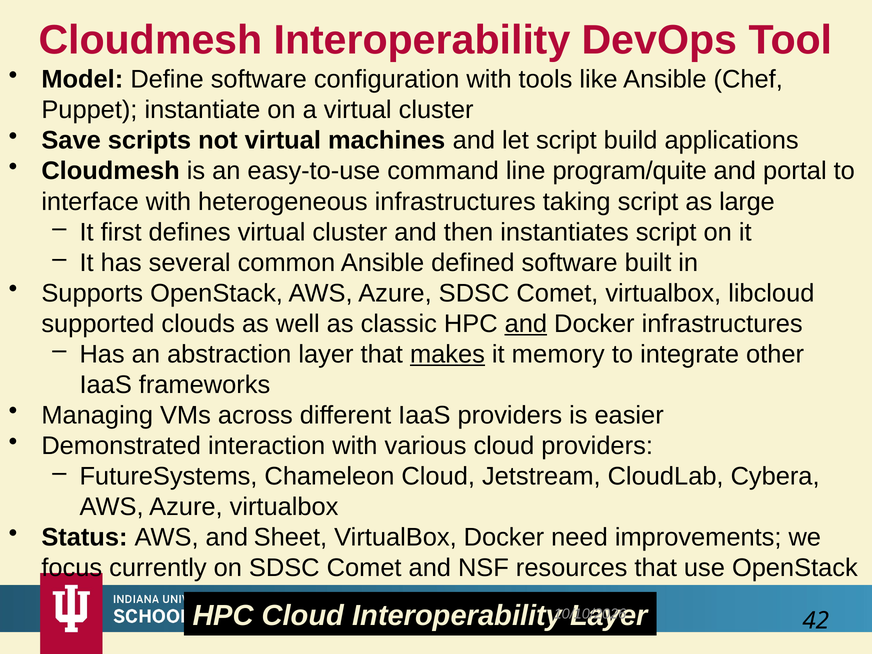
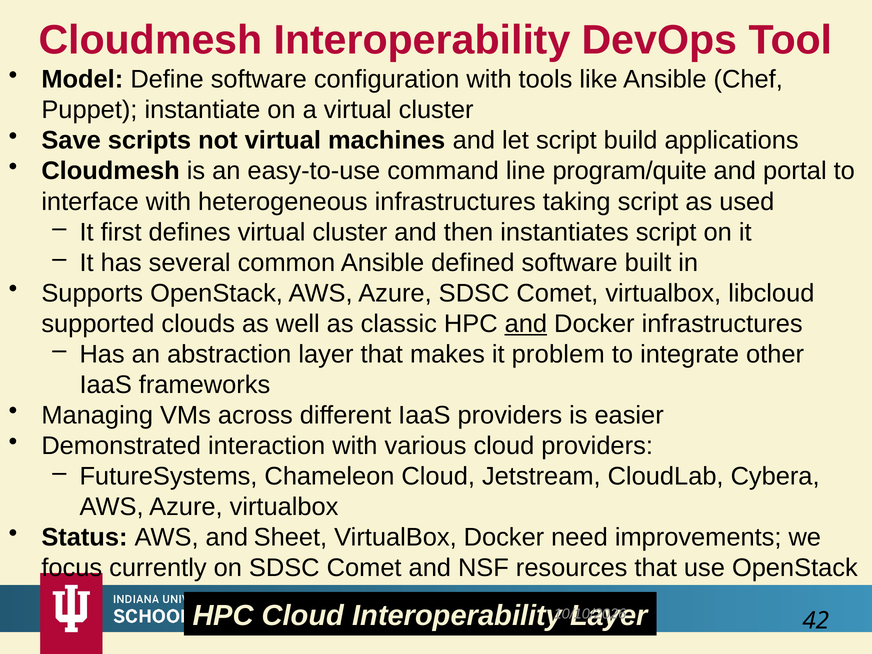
large: large -> used (747, 202)
makes underline: present -> none (447, 354)
memory: memory -> problem (558, 354)
